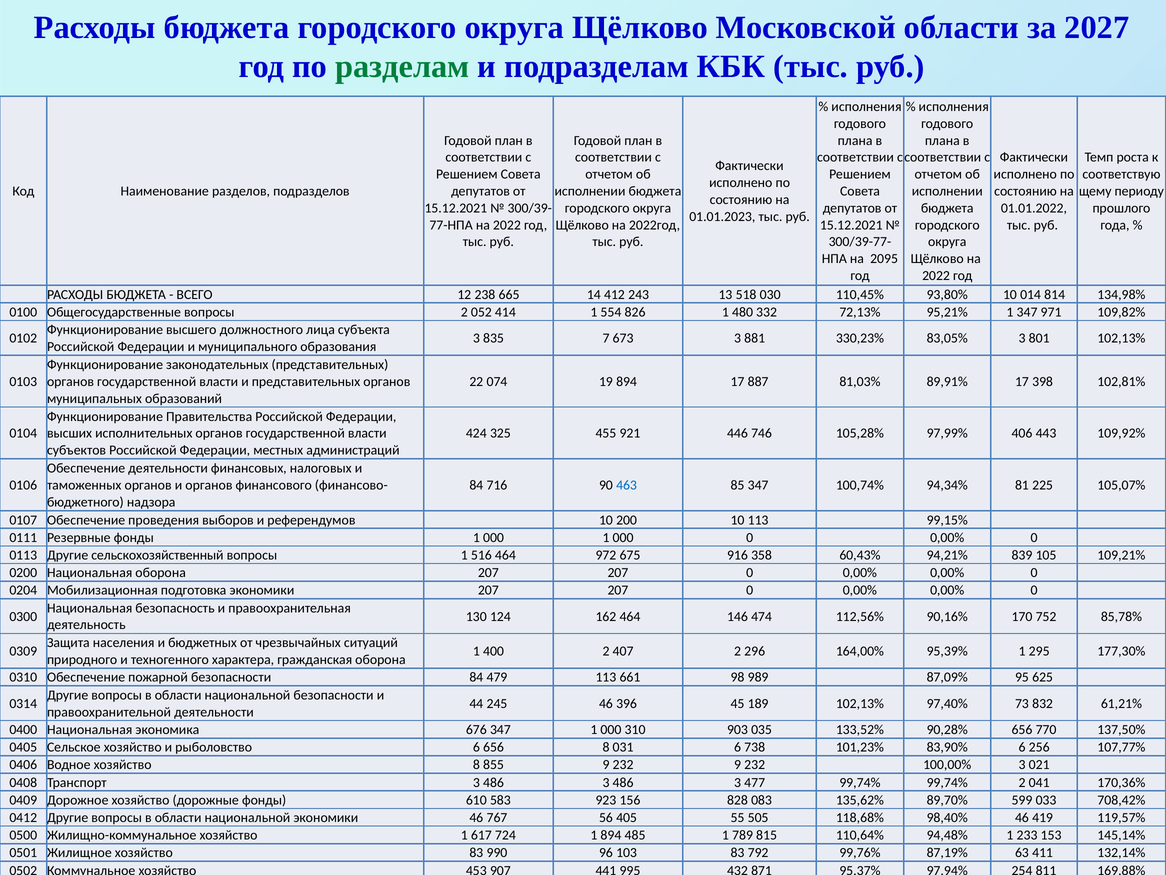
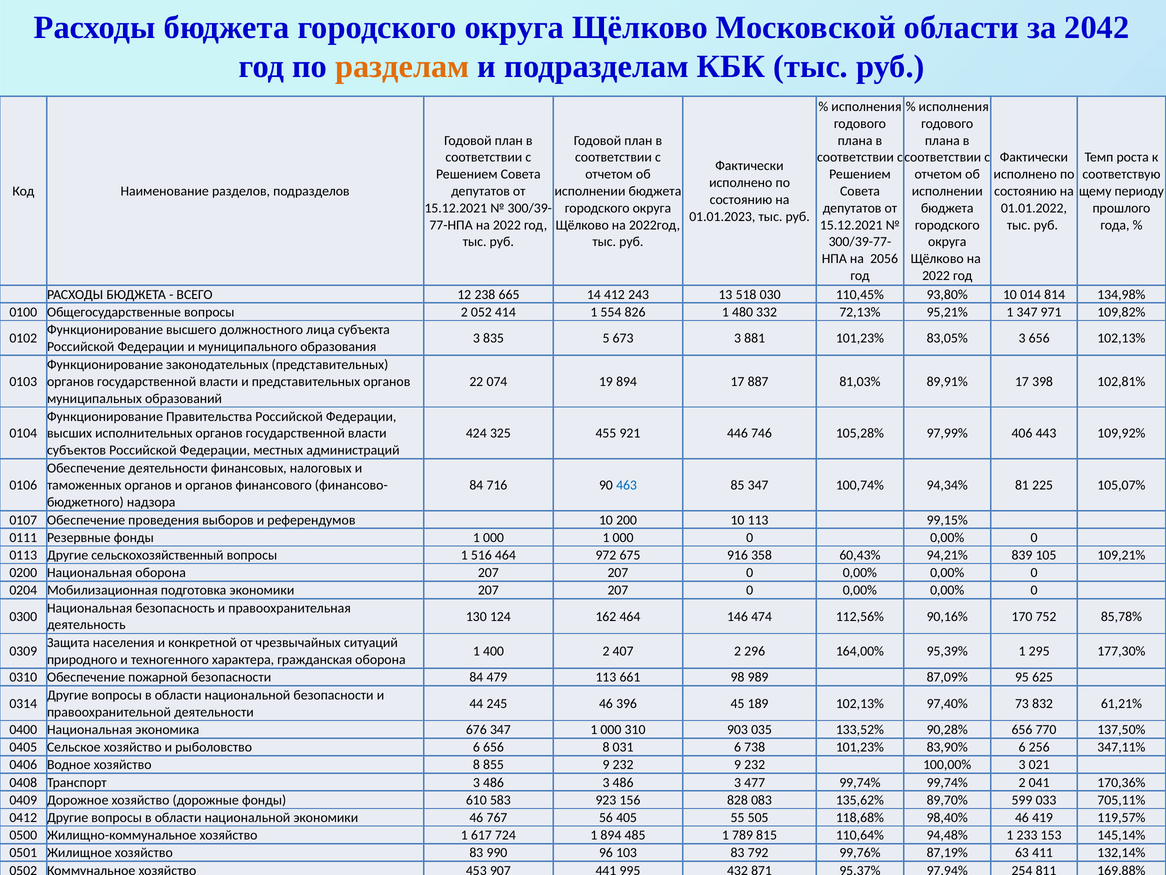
2027: 2027 -> 2042 (1097, 27)
разделам colour: green -> orange (402, 66)
2095: 2095 -> 2056 (884, 259)
7: 7 -> 5 (606, 338)
881 330,23%: 330,23% -> 101,23% (860, 338)
3 801: 801 -> 656 (1039, 338)
бюджетных: бюджетных -> конкретной (203, 642)
107,77%: 107,77% -> 347,11% (1121, 747)
708,42%: 708,42% -> 705,11% (1121, 800)
